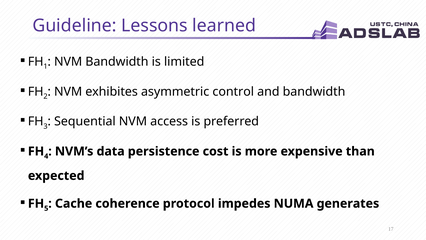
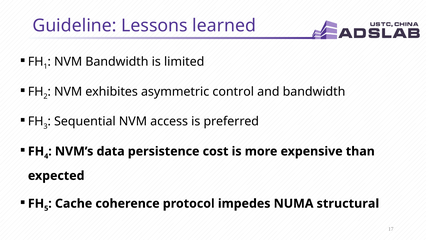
generates: generates -> structural (348, 203)
